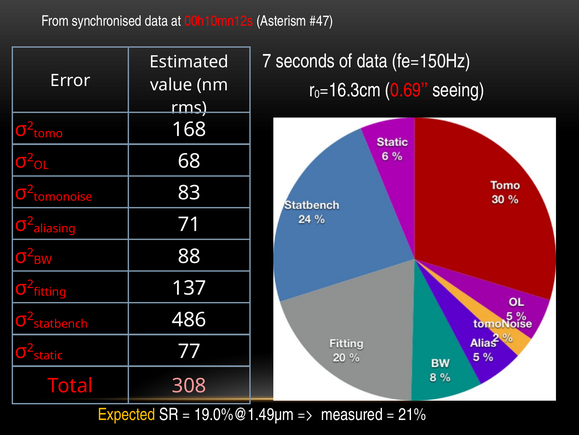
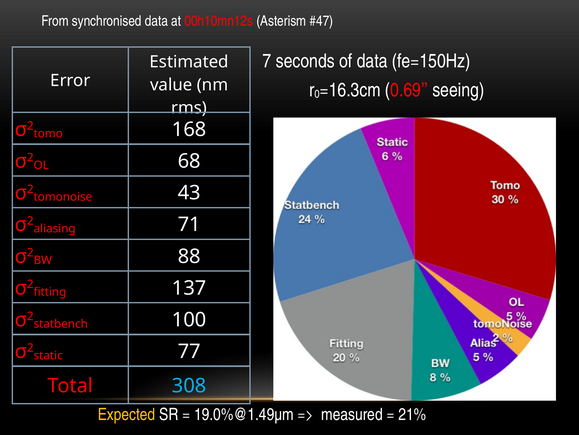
83: 83 -> 43 (189, 193)
486: 486 -> 100 (189, 319)
308 colour: pink -> light blue (189, 385)
